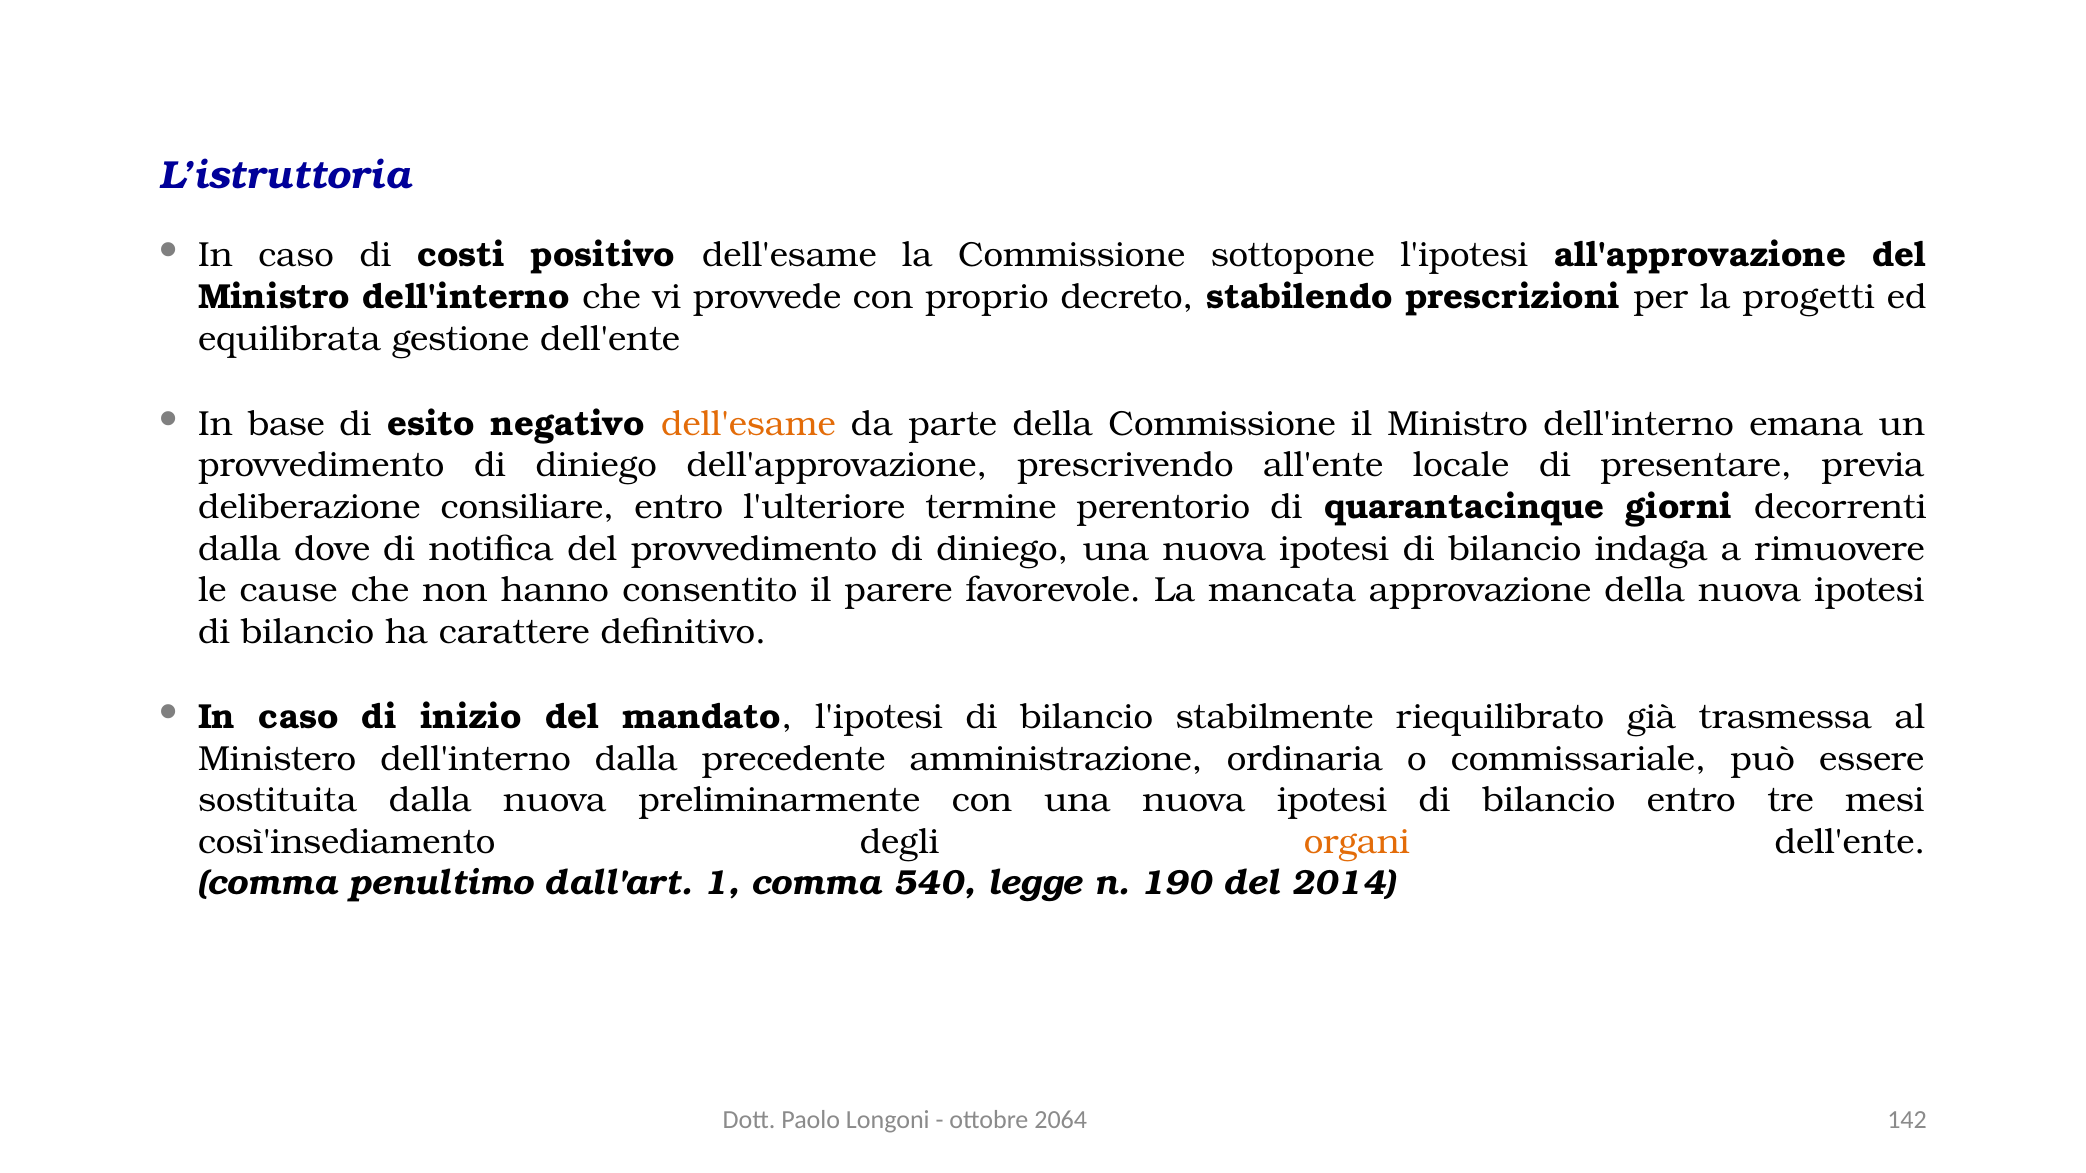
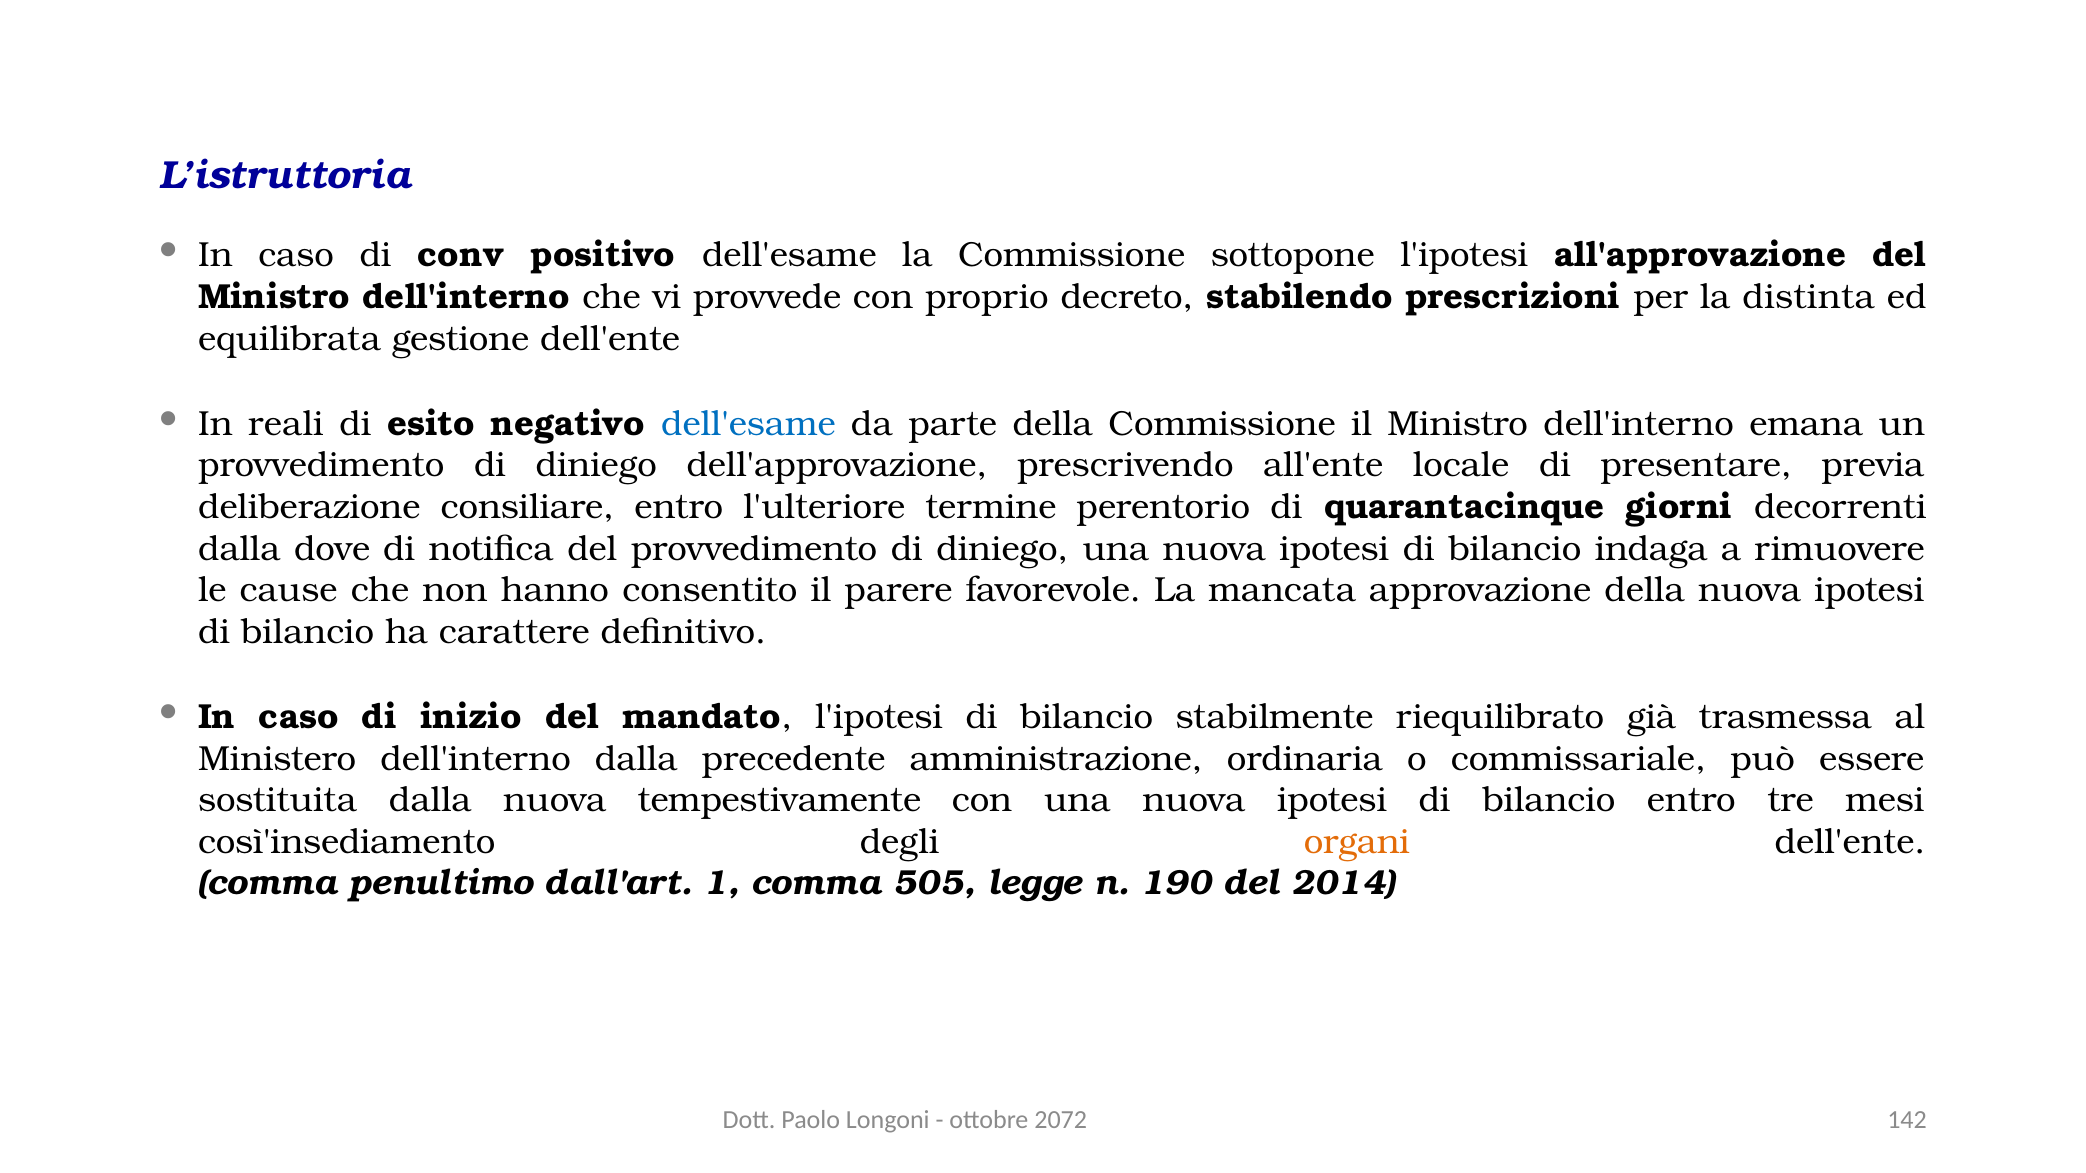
costi: costi -> conv (461, 255)
progetti: progetti -> distinta (1809, 297)
base: base -> reali (286, 424)
dell'esame colour: orange -> blue (748, 424)
preliminarmente: preliminarmente -> tempestivamente (779, 800)
540: 540 -> 505 (934, 884)
2064: 2064 -> 2072 (1061, 1121)
